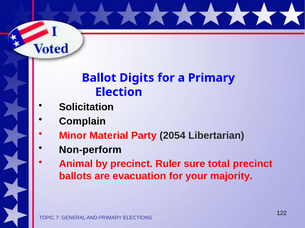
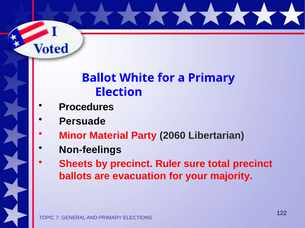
Digits: Digits -> White (137, 78)
Solicitation: Solicitation -> Procedures (86, 107)
Complain: Complain -> Persuade (82, 122)
2054: 2054 -> 2060 (173, 136)
Non-perform: Non-perform -> Non-feelings (90, 150)
Animal: Animal -> Sheets (76, 164)
